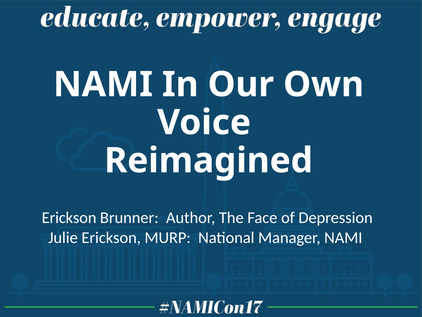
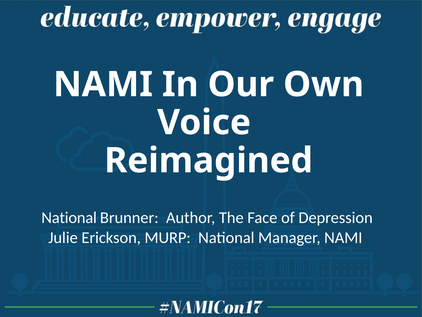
Erickson: Erickson -> National (69, 218)
